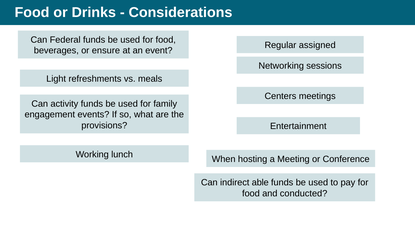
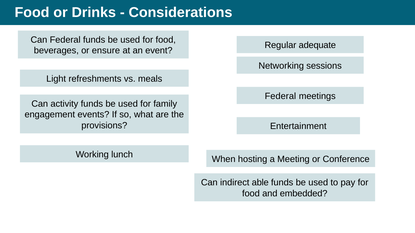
assigned: assigned -> adequate (317, 45)
Centers: Centers -> Federal (280, 96)
conducted: conducted -> embedded (304, 194)
